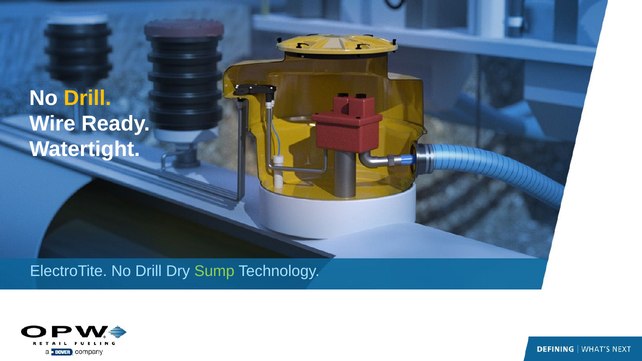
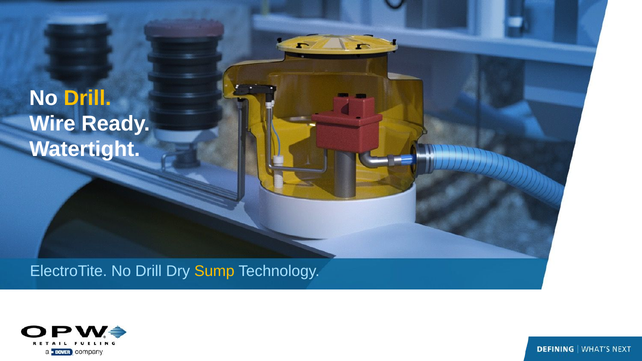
Sump colour: light green -> yellow (214, 271)
